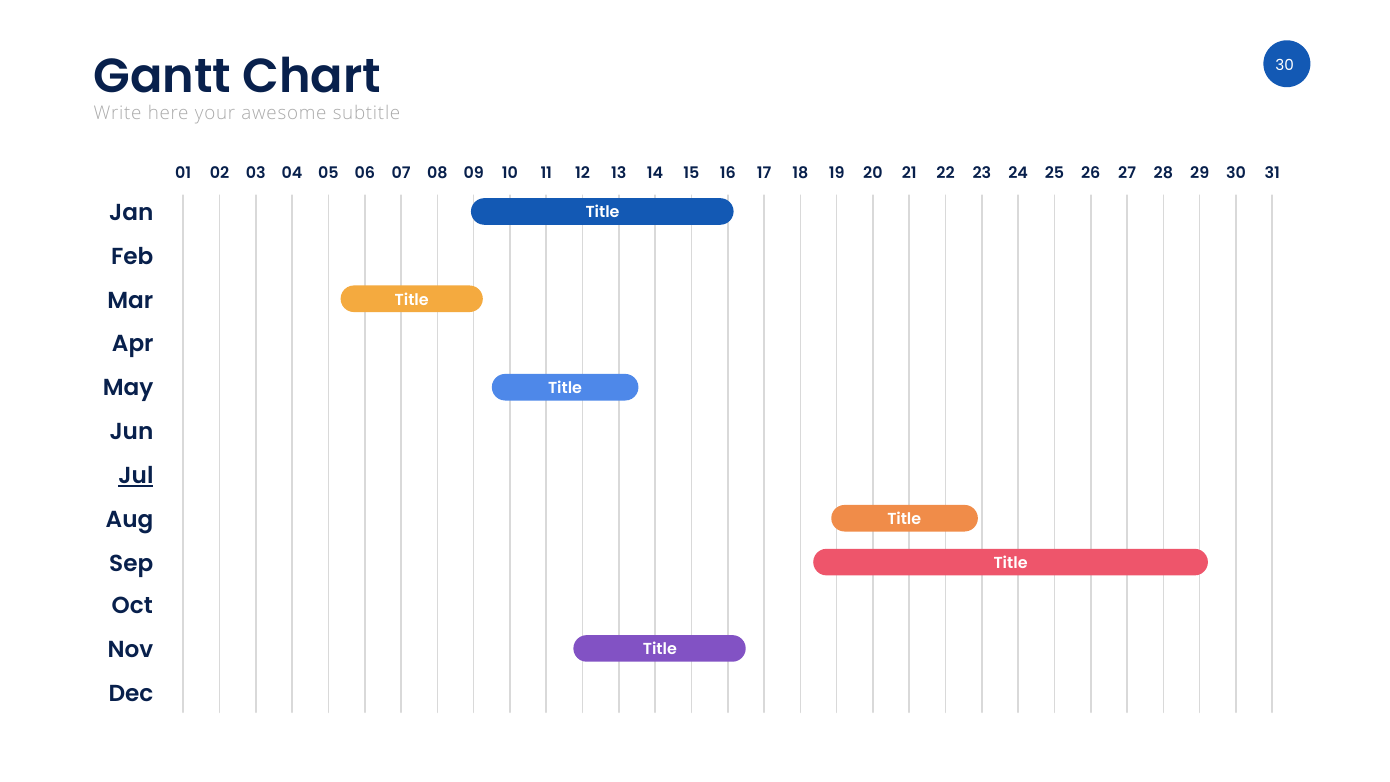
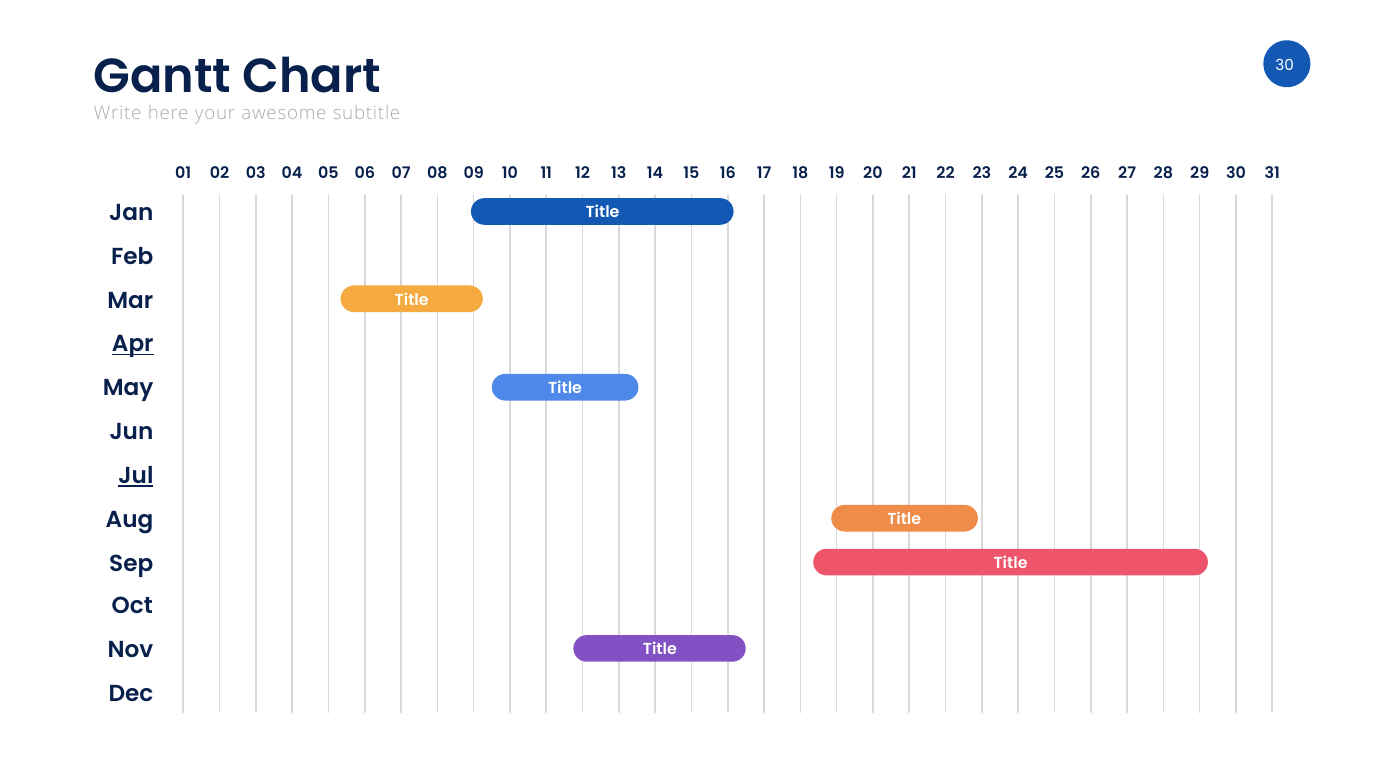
Apr underline: none -> present (133, 344)
